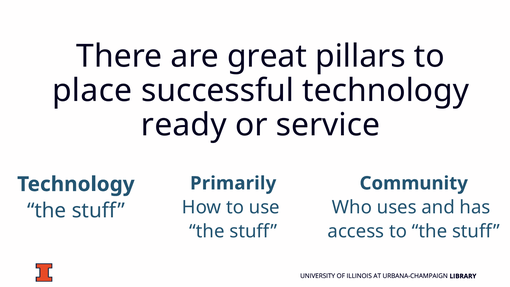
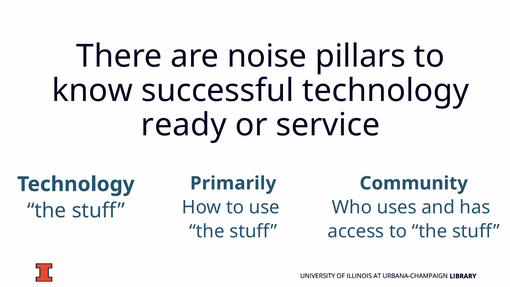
great: great -> noise (267, 56)
place: place -> know (92, 91)
